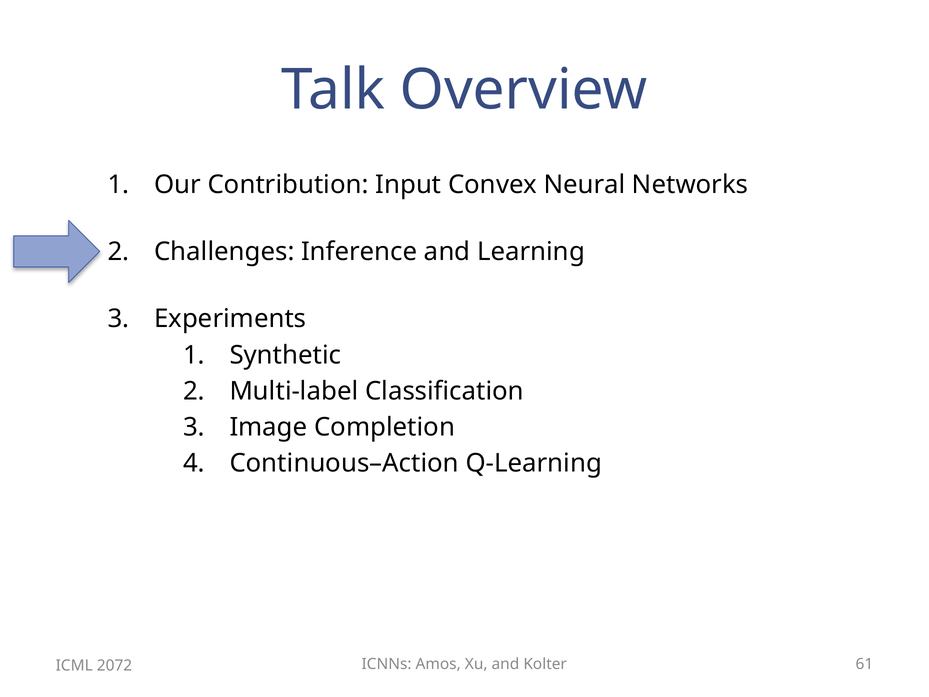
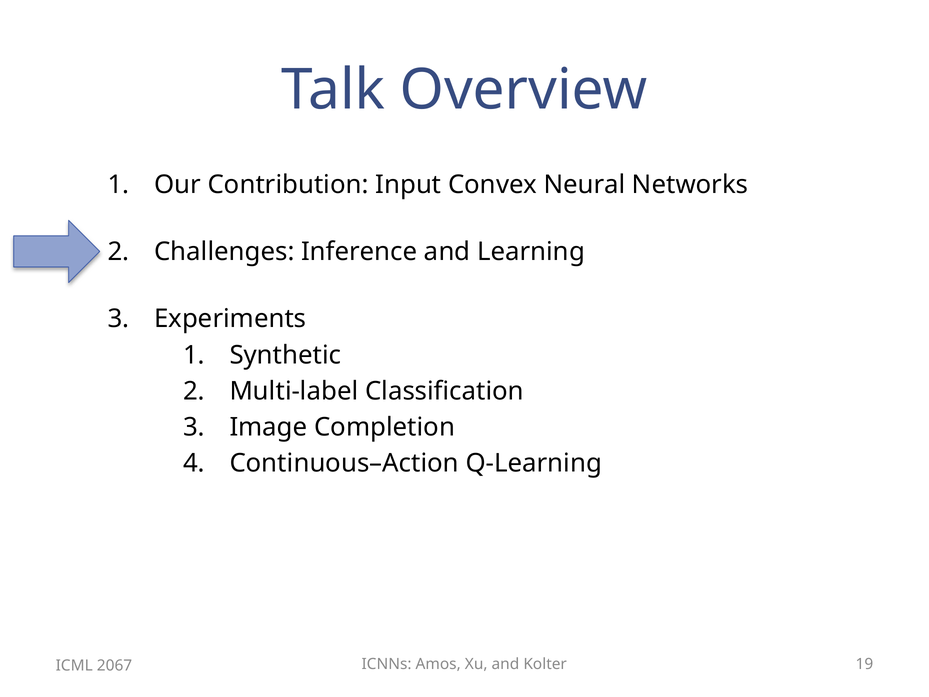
61: 61 -> 19 (864, 664)
2072: 2072 -> 2067 (115, 665)
